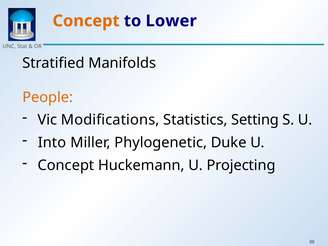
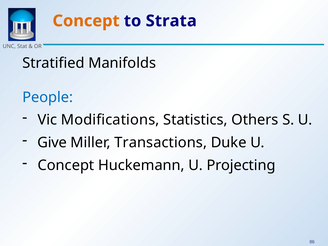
Lower: Lower -> Strata (171, 21)
People colour: orange -> blue (48, 97)
Setting: Setting -> Others (255, 120)
Into: Into -> Give (52, 143)
Phylogenetic: Phylogenetic -> Transactions (161, 143)
